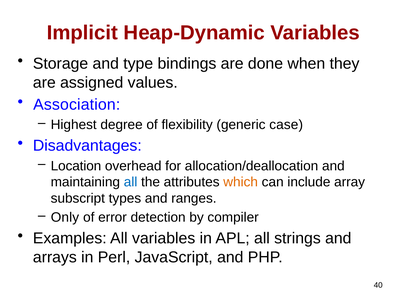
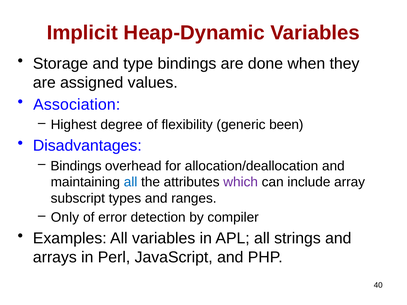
case: case -> been (286, 125)
Location: Location -> Bindings (76, 166)
which colour: orange -> purple (241, 182)
